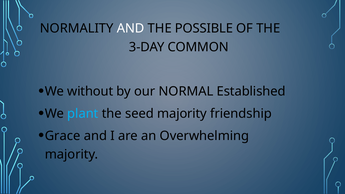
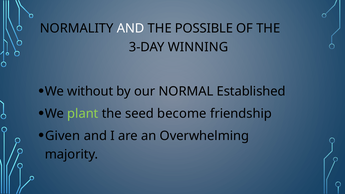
COMMON: COMMON -> WINNING (198, 47)
plant colour: light blue -> light green (83, 114)
seed majority: majority -> become (182, 114)
Grace: Grace -> Given (63, 136)
